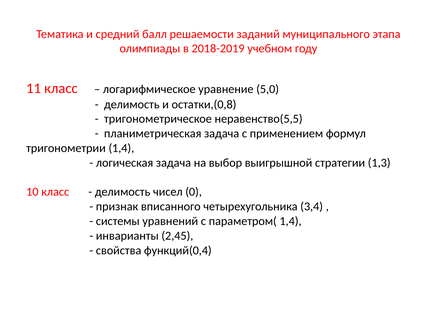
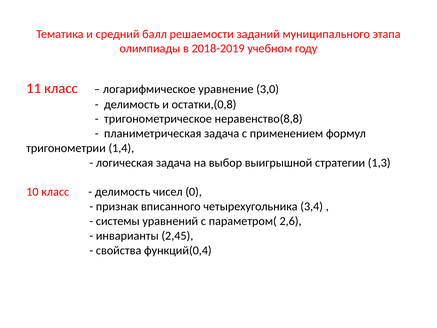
5,0: 5,0 -> 3,0 (268, 89)
неравенство(5,5: неравенство(5,5 -> неравенство(8,8 (259, 119)
параметром( 1,4: 1,4 -> 2,6 (291, 221)
